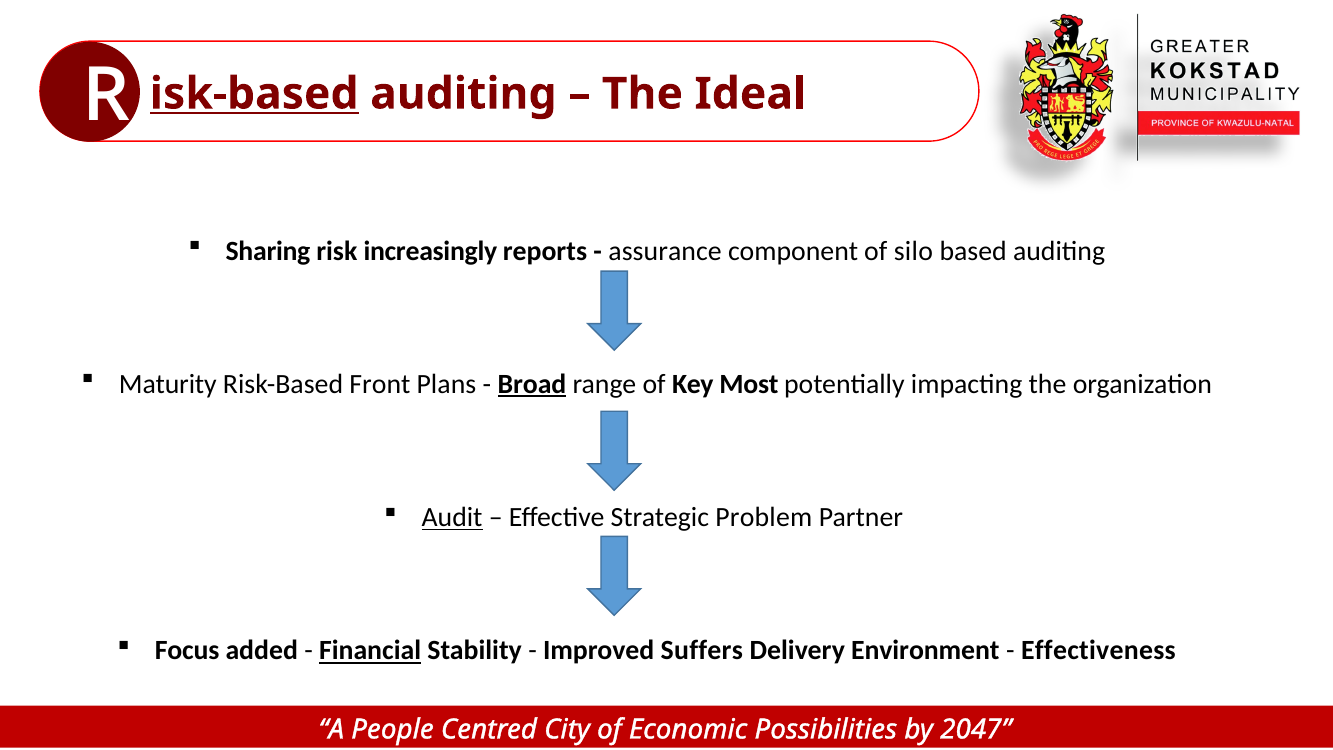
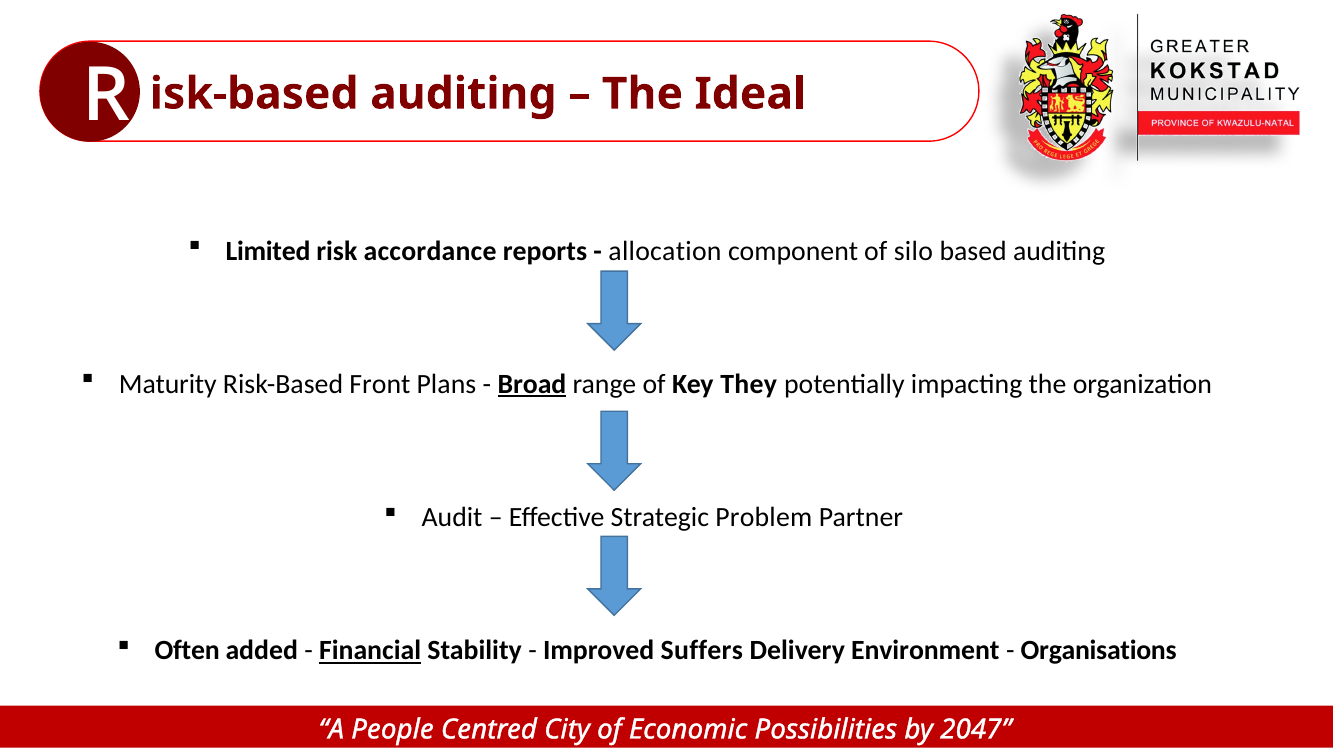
isk-based underline: present -> none (254, 94)
Sharing: Sharing -> Limited (268, 251)
increasingly: increasingly -> accordance (430, 251)
assurance: assurance -> allocation (665, 251)
Most: Most -> They (749, 384)
Audit underline: present -> none (452, 517)
Focus: Focus -> Often (187, 651)
Effectiveness: Effectiveness -> Organisations (1099, 651)
